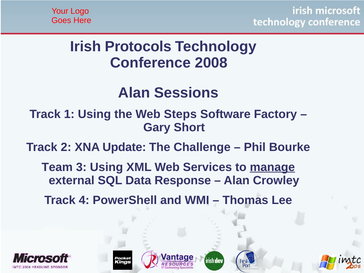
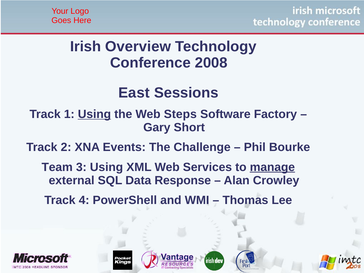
Protocols: Protocols -> Overview (138, 46)
Alan: Alan -> East (134, 93)
Using underline: none -> present (94, 114)
Update: Update -> Events (124, 147)
